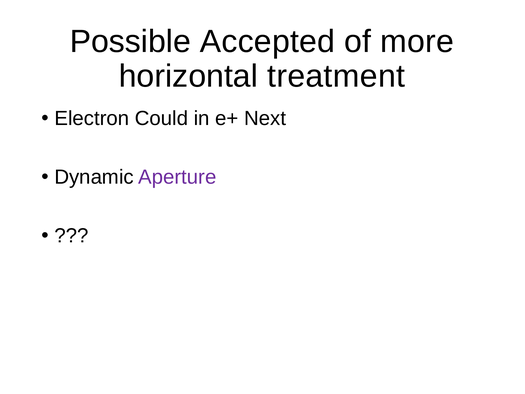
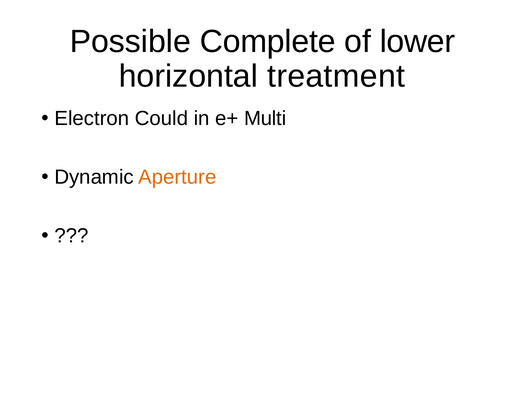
Accepted: Accepted -> Complete (268, 41)
more: more -> lower (417, 41)
Next: Next -> Multi (265, 118)
Aperture colour: purple -> orange (177, 177)
